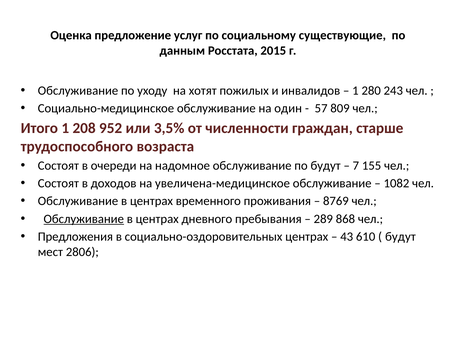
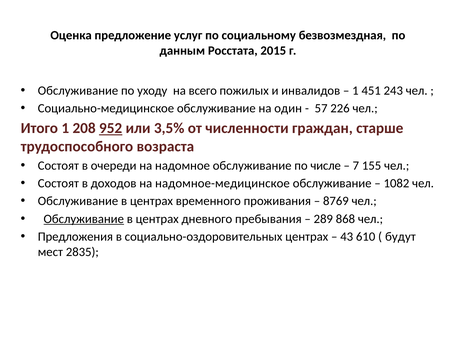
существующие: существующие -> безвозмездная (342, 35)
хотят: хотят -> всего (203, 91)
280: 280 -> 451 (371, 91)
809: 809 -> 226 (340, 108)
952 underline: none -> present (111, 128)
по будут: будут -> числе (326, 166)
увеличена-медицинское: увеличена-медицинское -> надомное-медицинское (222, 183)
2806: 2806 -> 2835 (82, 252)
